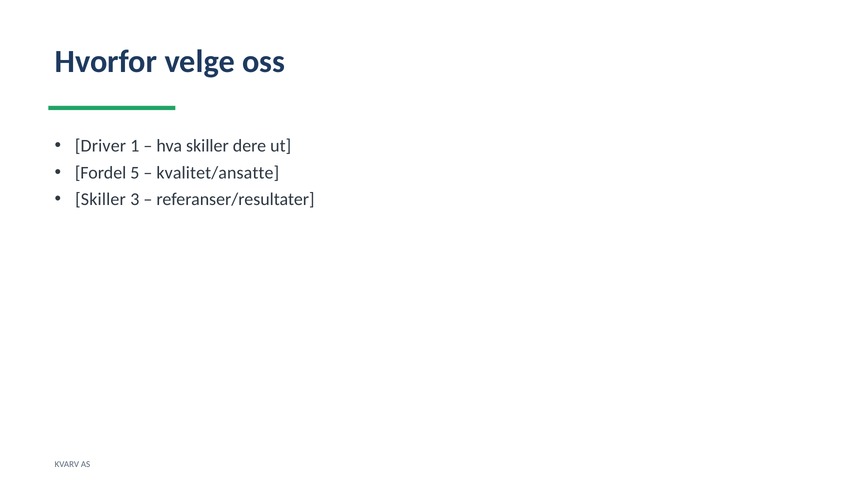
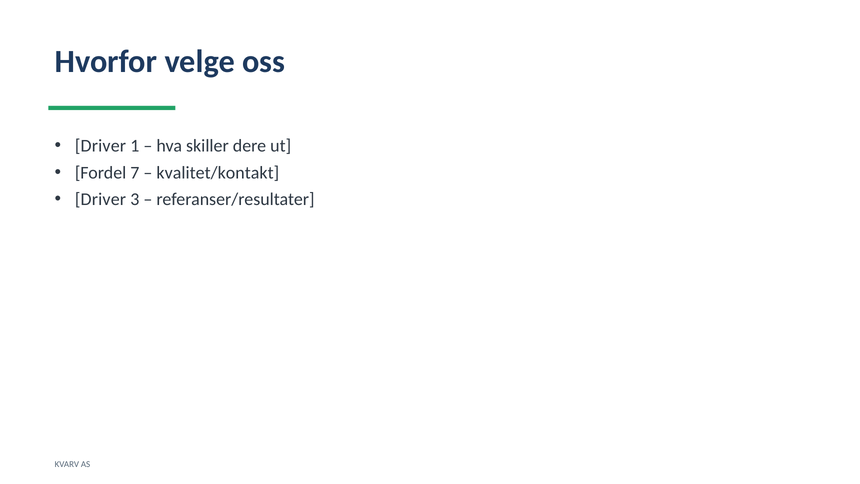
5: 5 -> 7 (135, 173)
kvalitet/ansatte: kvalitet/ansatte -> kvalitet/kontakt (218, 173)
Skiller: Skiller -> Driver (100, 199)
